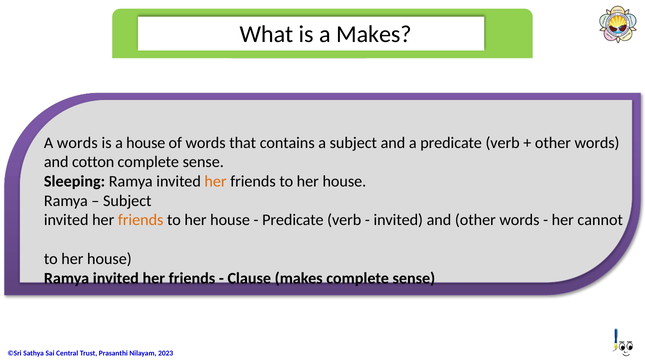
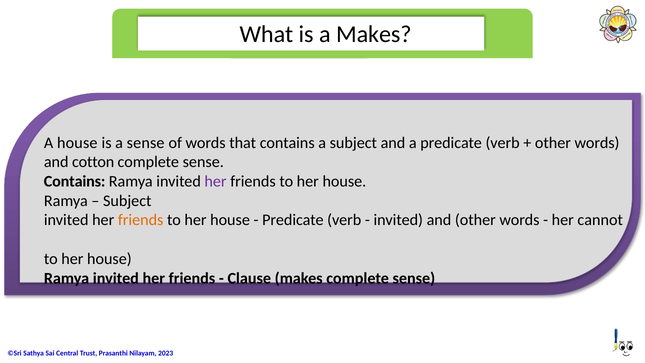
A words: words -> house (77, 143)
a house: house -> sense (146, 143)
Sleeping: Sleeping -> Contains (75, 181)
her colour: orange -> purple (216, 181)
